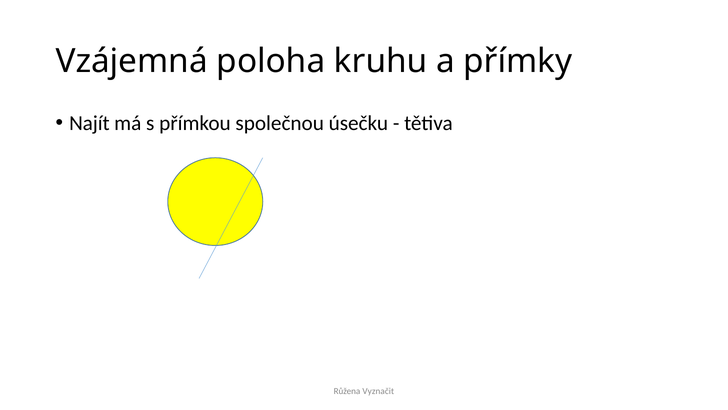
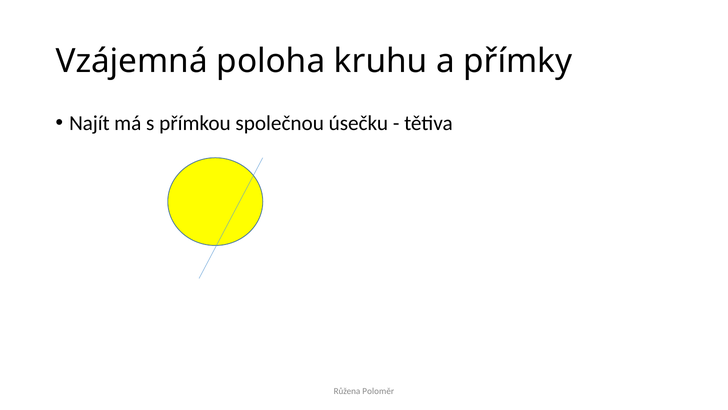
Vyznačit: Vyznačit -> Poloměr (378, 391)
